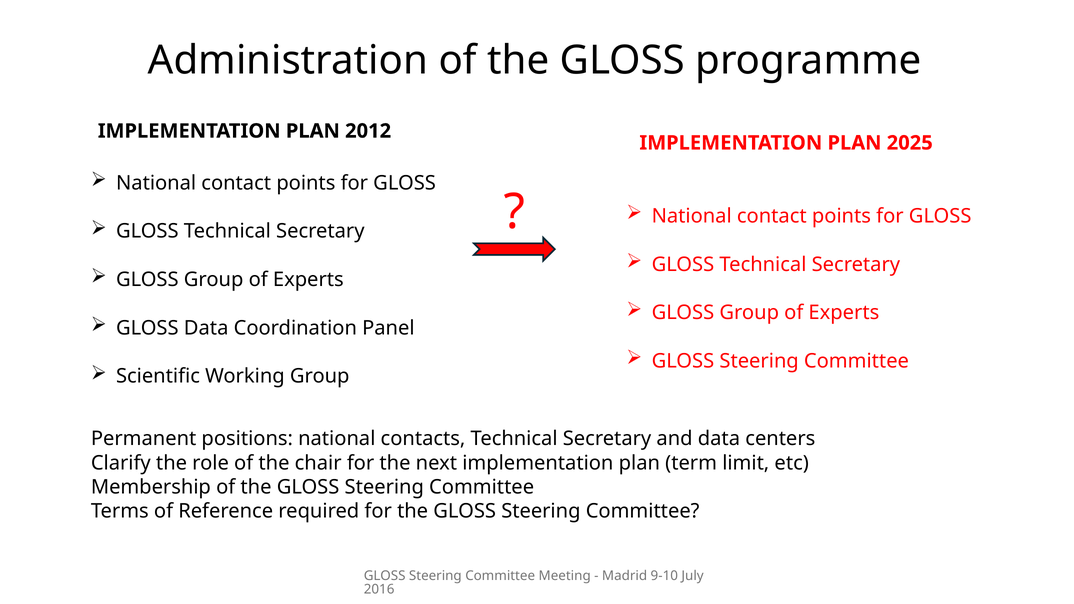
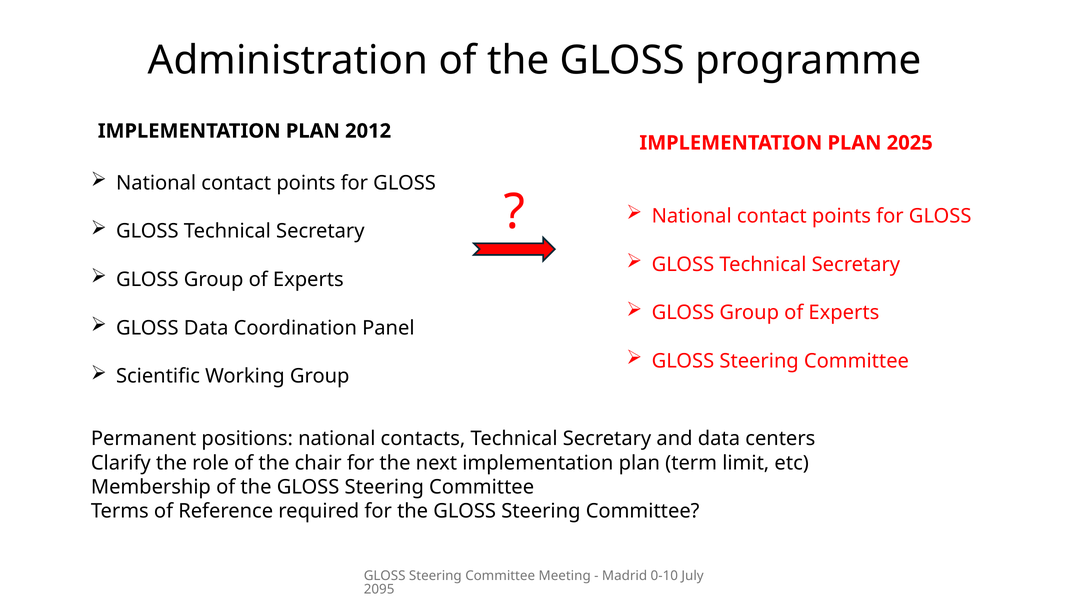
9-10: 9-10 -> 0-10 (664, 576)
2016: 2016 -> 2095 (379, 589)
